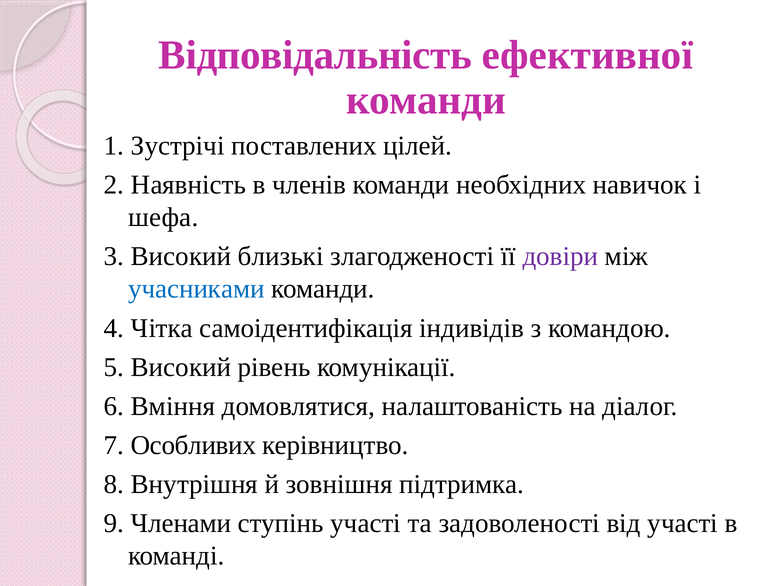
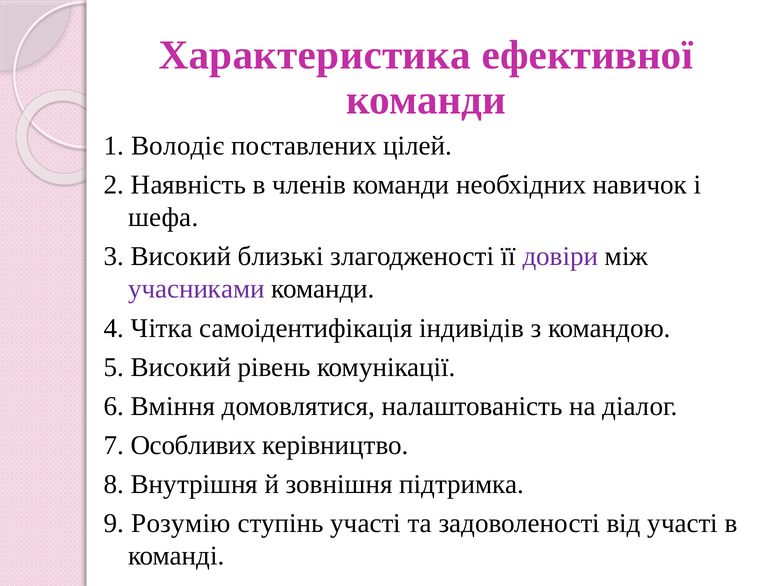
Відповідальність: Відповідальність -> Характеристика (315, 55)
Зустрічі: Зустрічі -> Володіє (178, 146)
учасниками colour: blue -> purple (196, 289)
Членами: Членами -> Розумію (181, 523)
